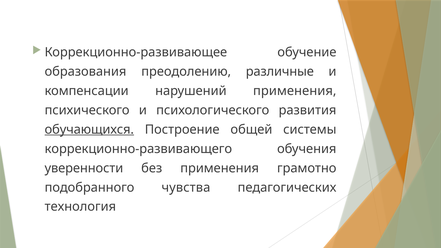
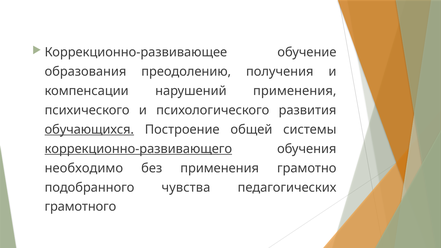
различные: различные -> получения (280, 72)
коррекционно-развивающего underline: none -> present (138, 149)
уверенности: уверенности -> необходимо (84, 168)
технология: технология -> грамотного (80, 207)
